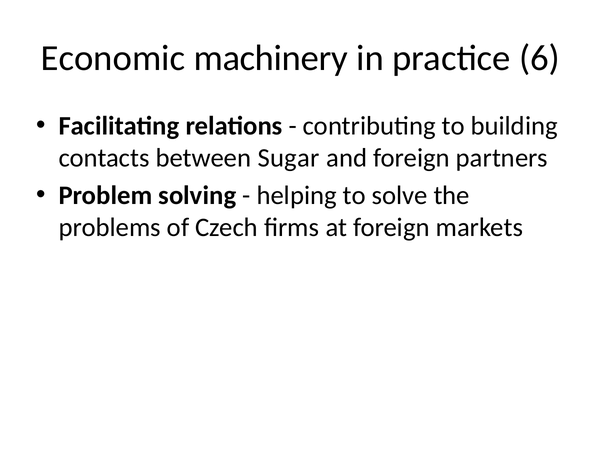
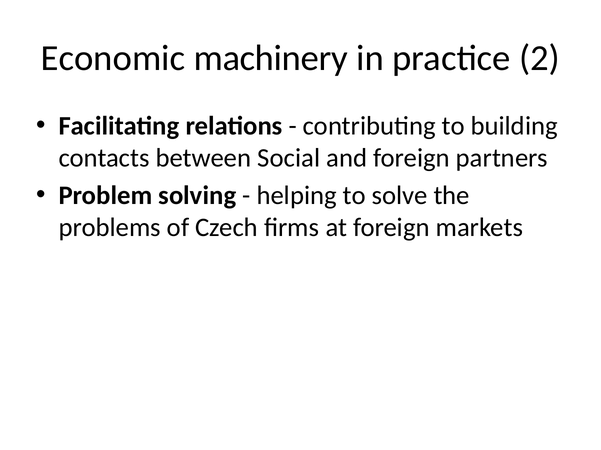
6: 6 -> 2 (540, 58)
Sugar: Sugar -> Social (289, 158)
